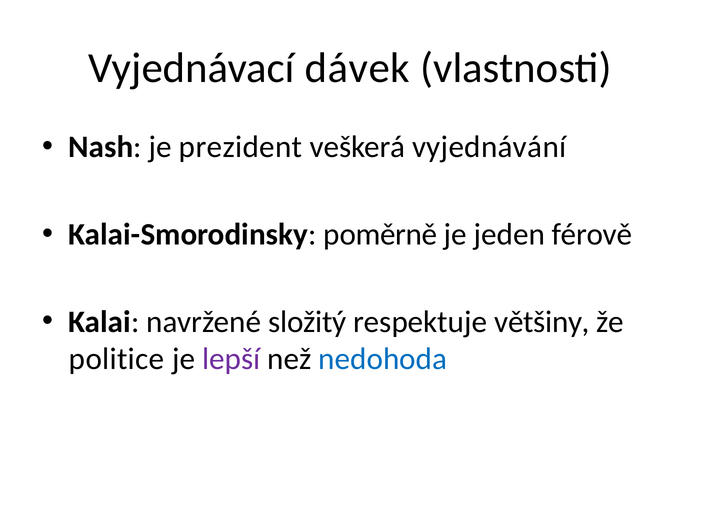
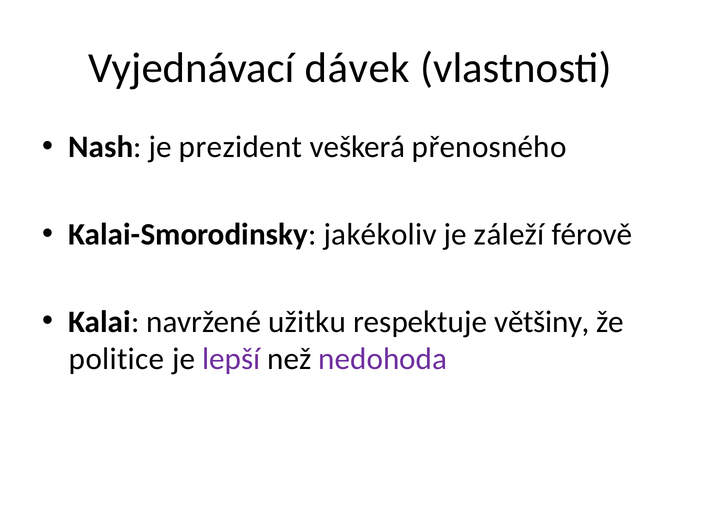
vyjednávání: vyjednávání -> přenosného (489, 147)
poměrně: poměrně -> jakékoliv (380, 234)
jeden: jeden -> záleží (509, 234)
složitý: složitý -> užitku (307, 322)
nedohoda colour: blue -> purple (383, 359)
